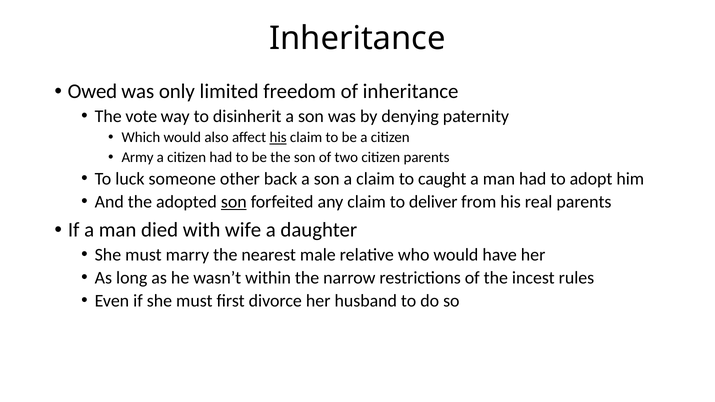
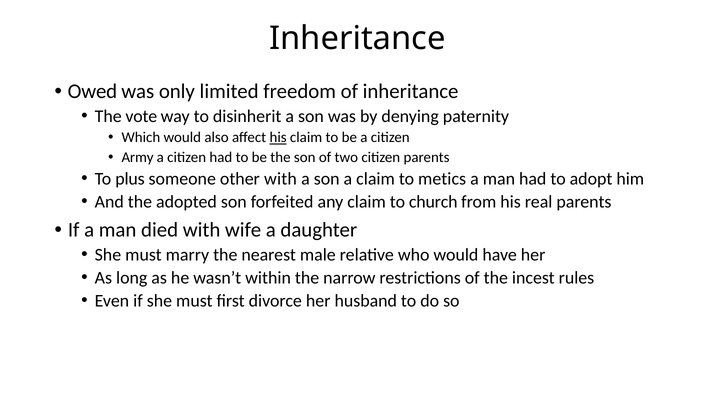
luck: luck -> plus (130, 179)
other back: back -> with (280, 179)
caught: caught -> metics (442, 179)
son underline: present -> none (234, 202)
deliver: deliver -> church (433, 202)
